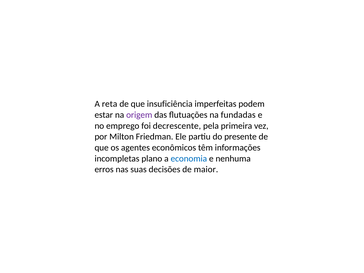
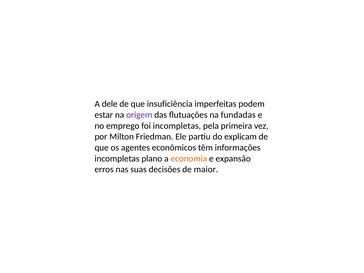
reta: reta -> dele (110, 104)
foi decrescente: decrescente -> incompletas (177, 126)
presente: presente -> explicam (240, 137)
economia colour: blue -> orange (189, 159)
nenhuma: nenhuma -> expansão (233, 159)
